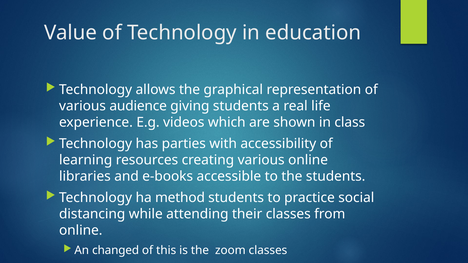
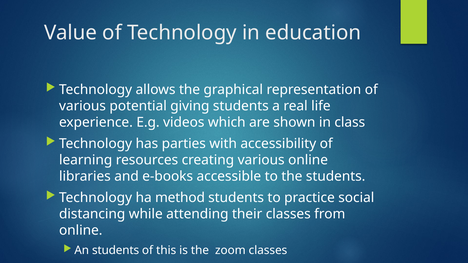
audience: audience -> potential (138, 106)
An changed: changed -> students (116, 251)
